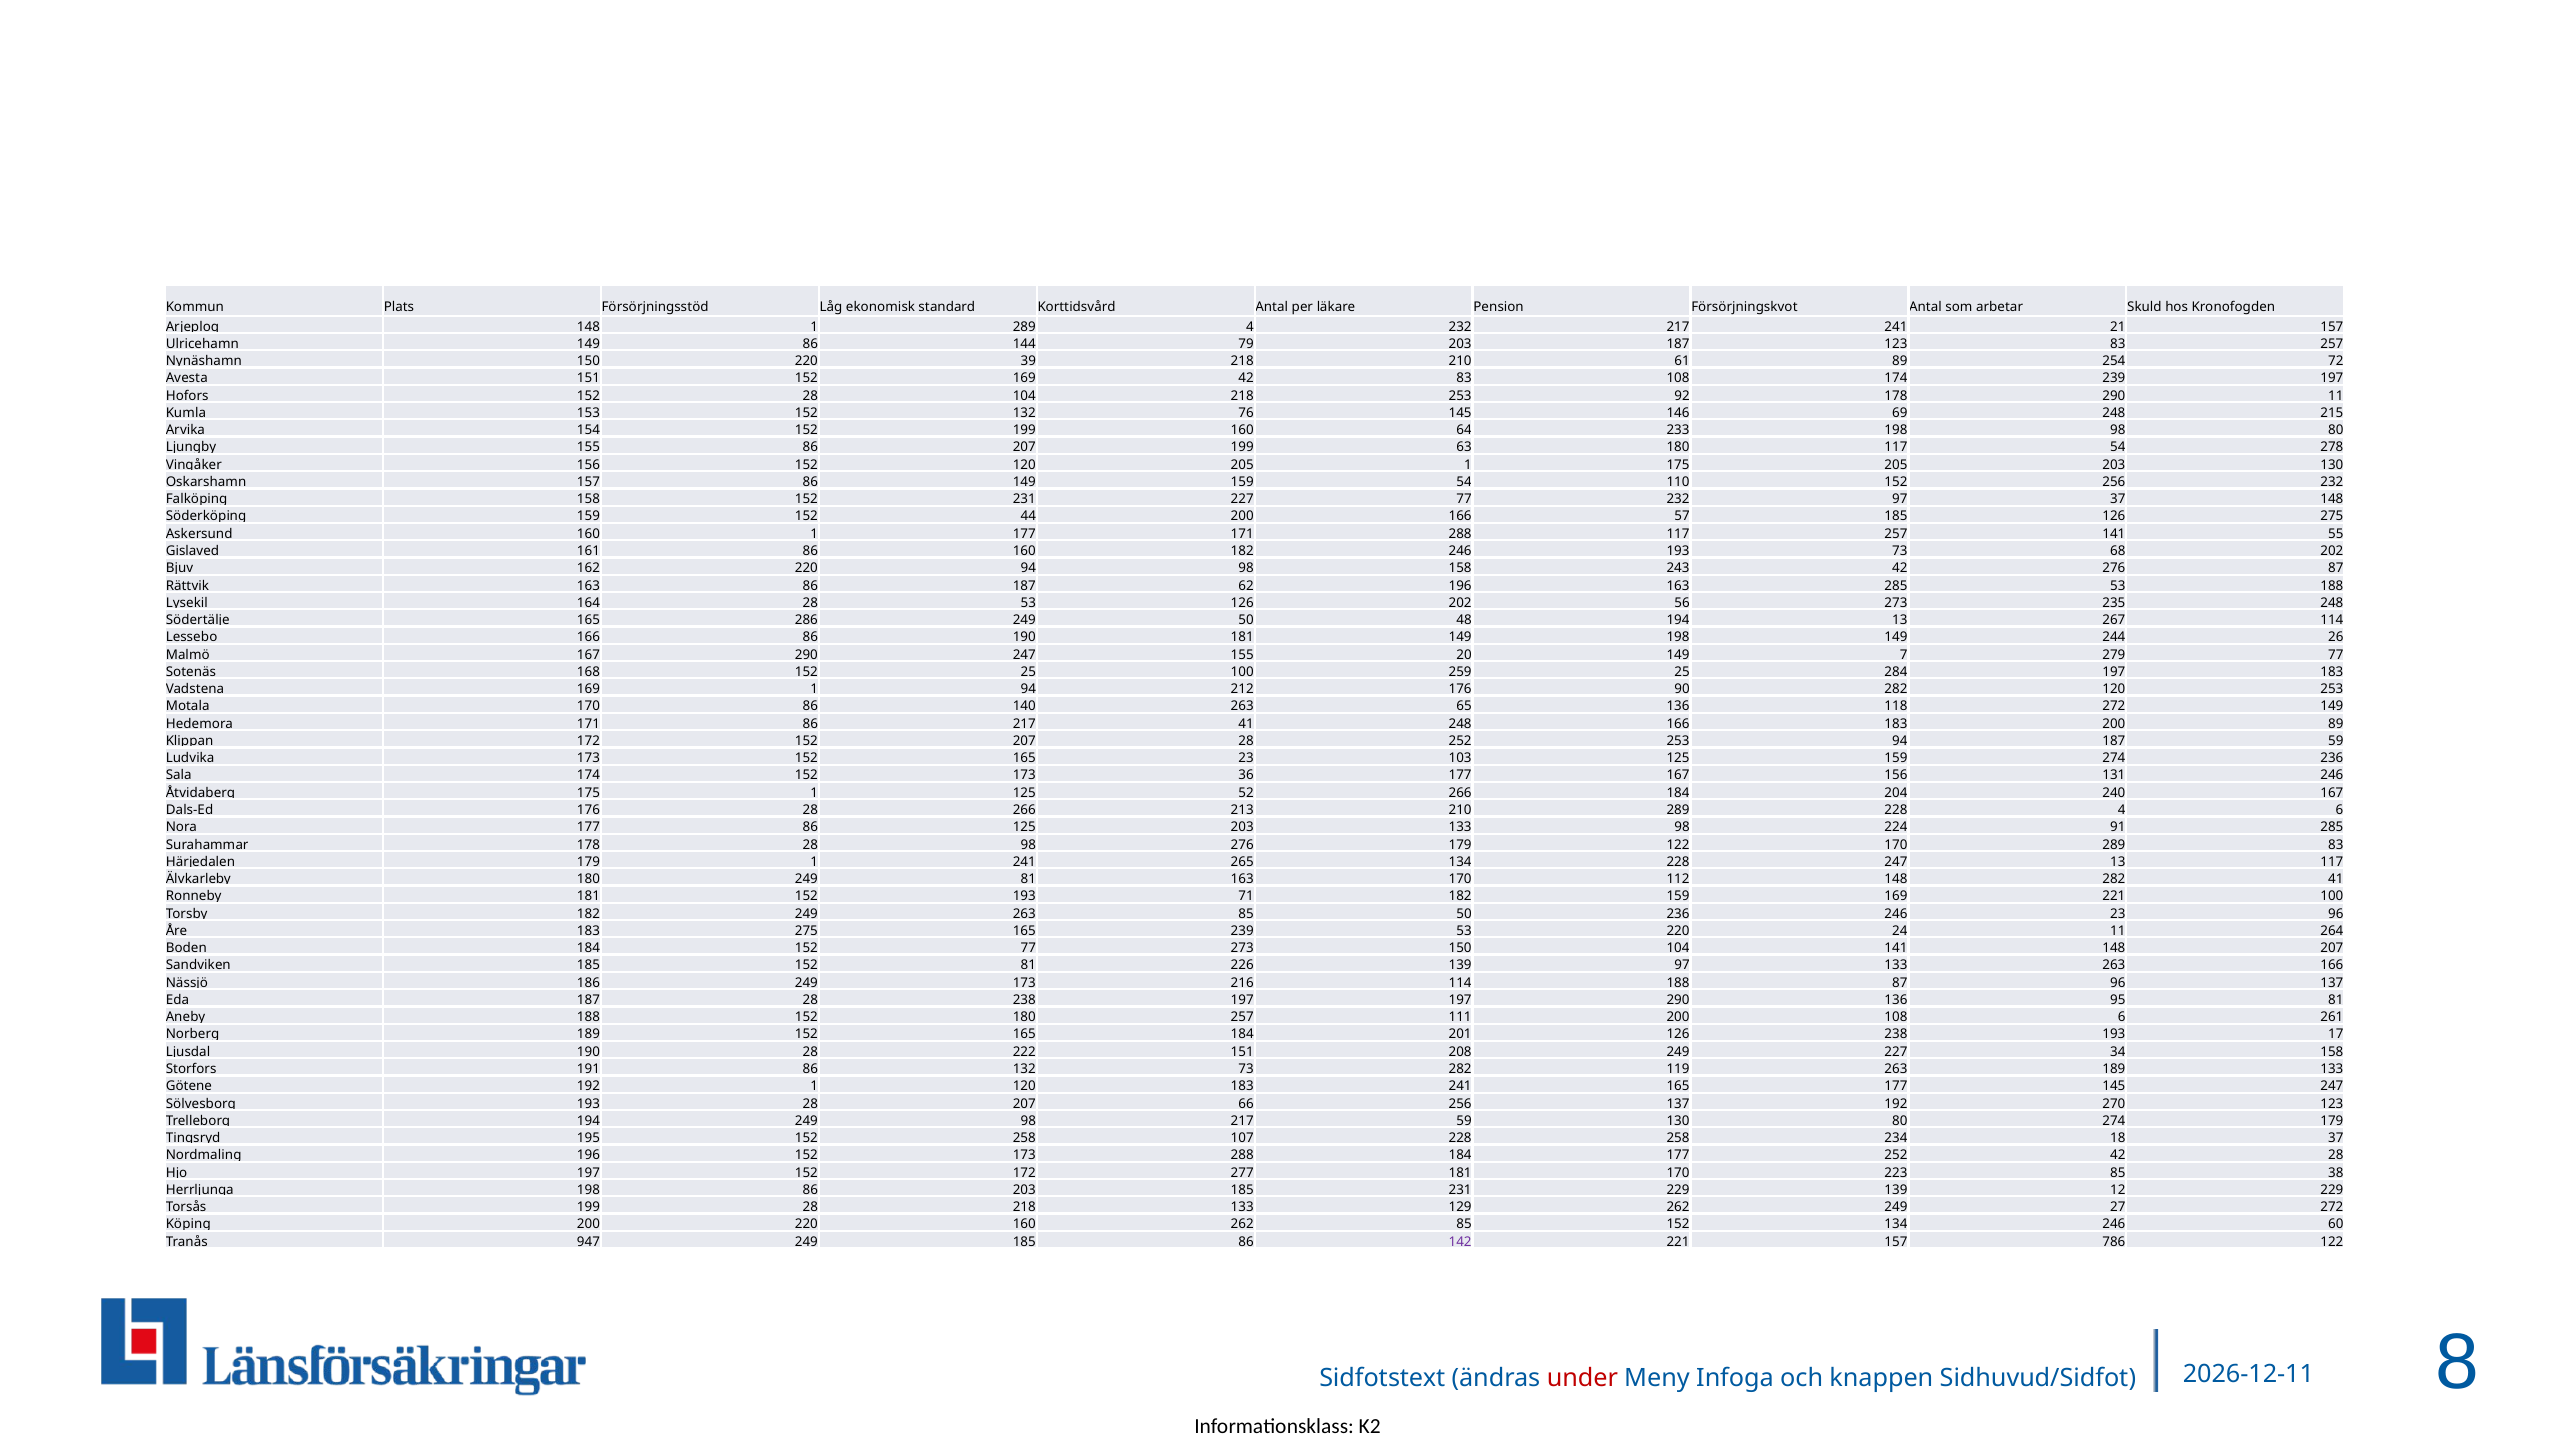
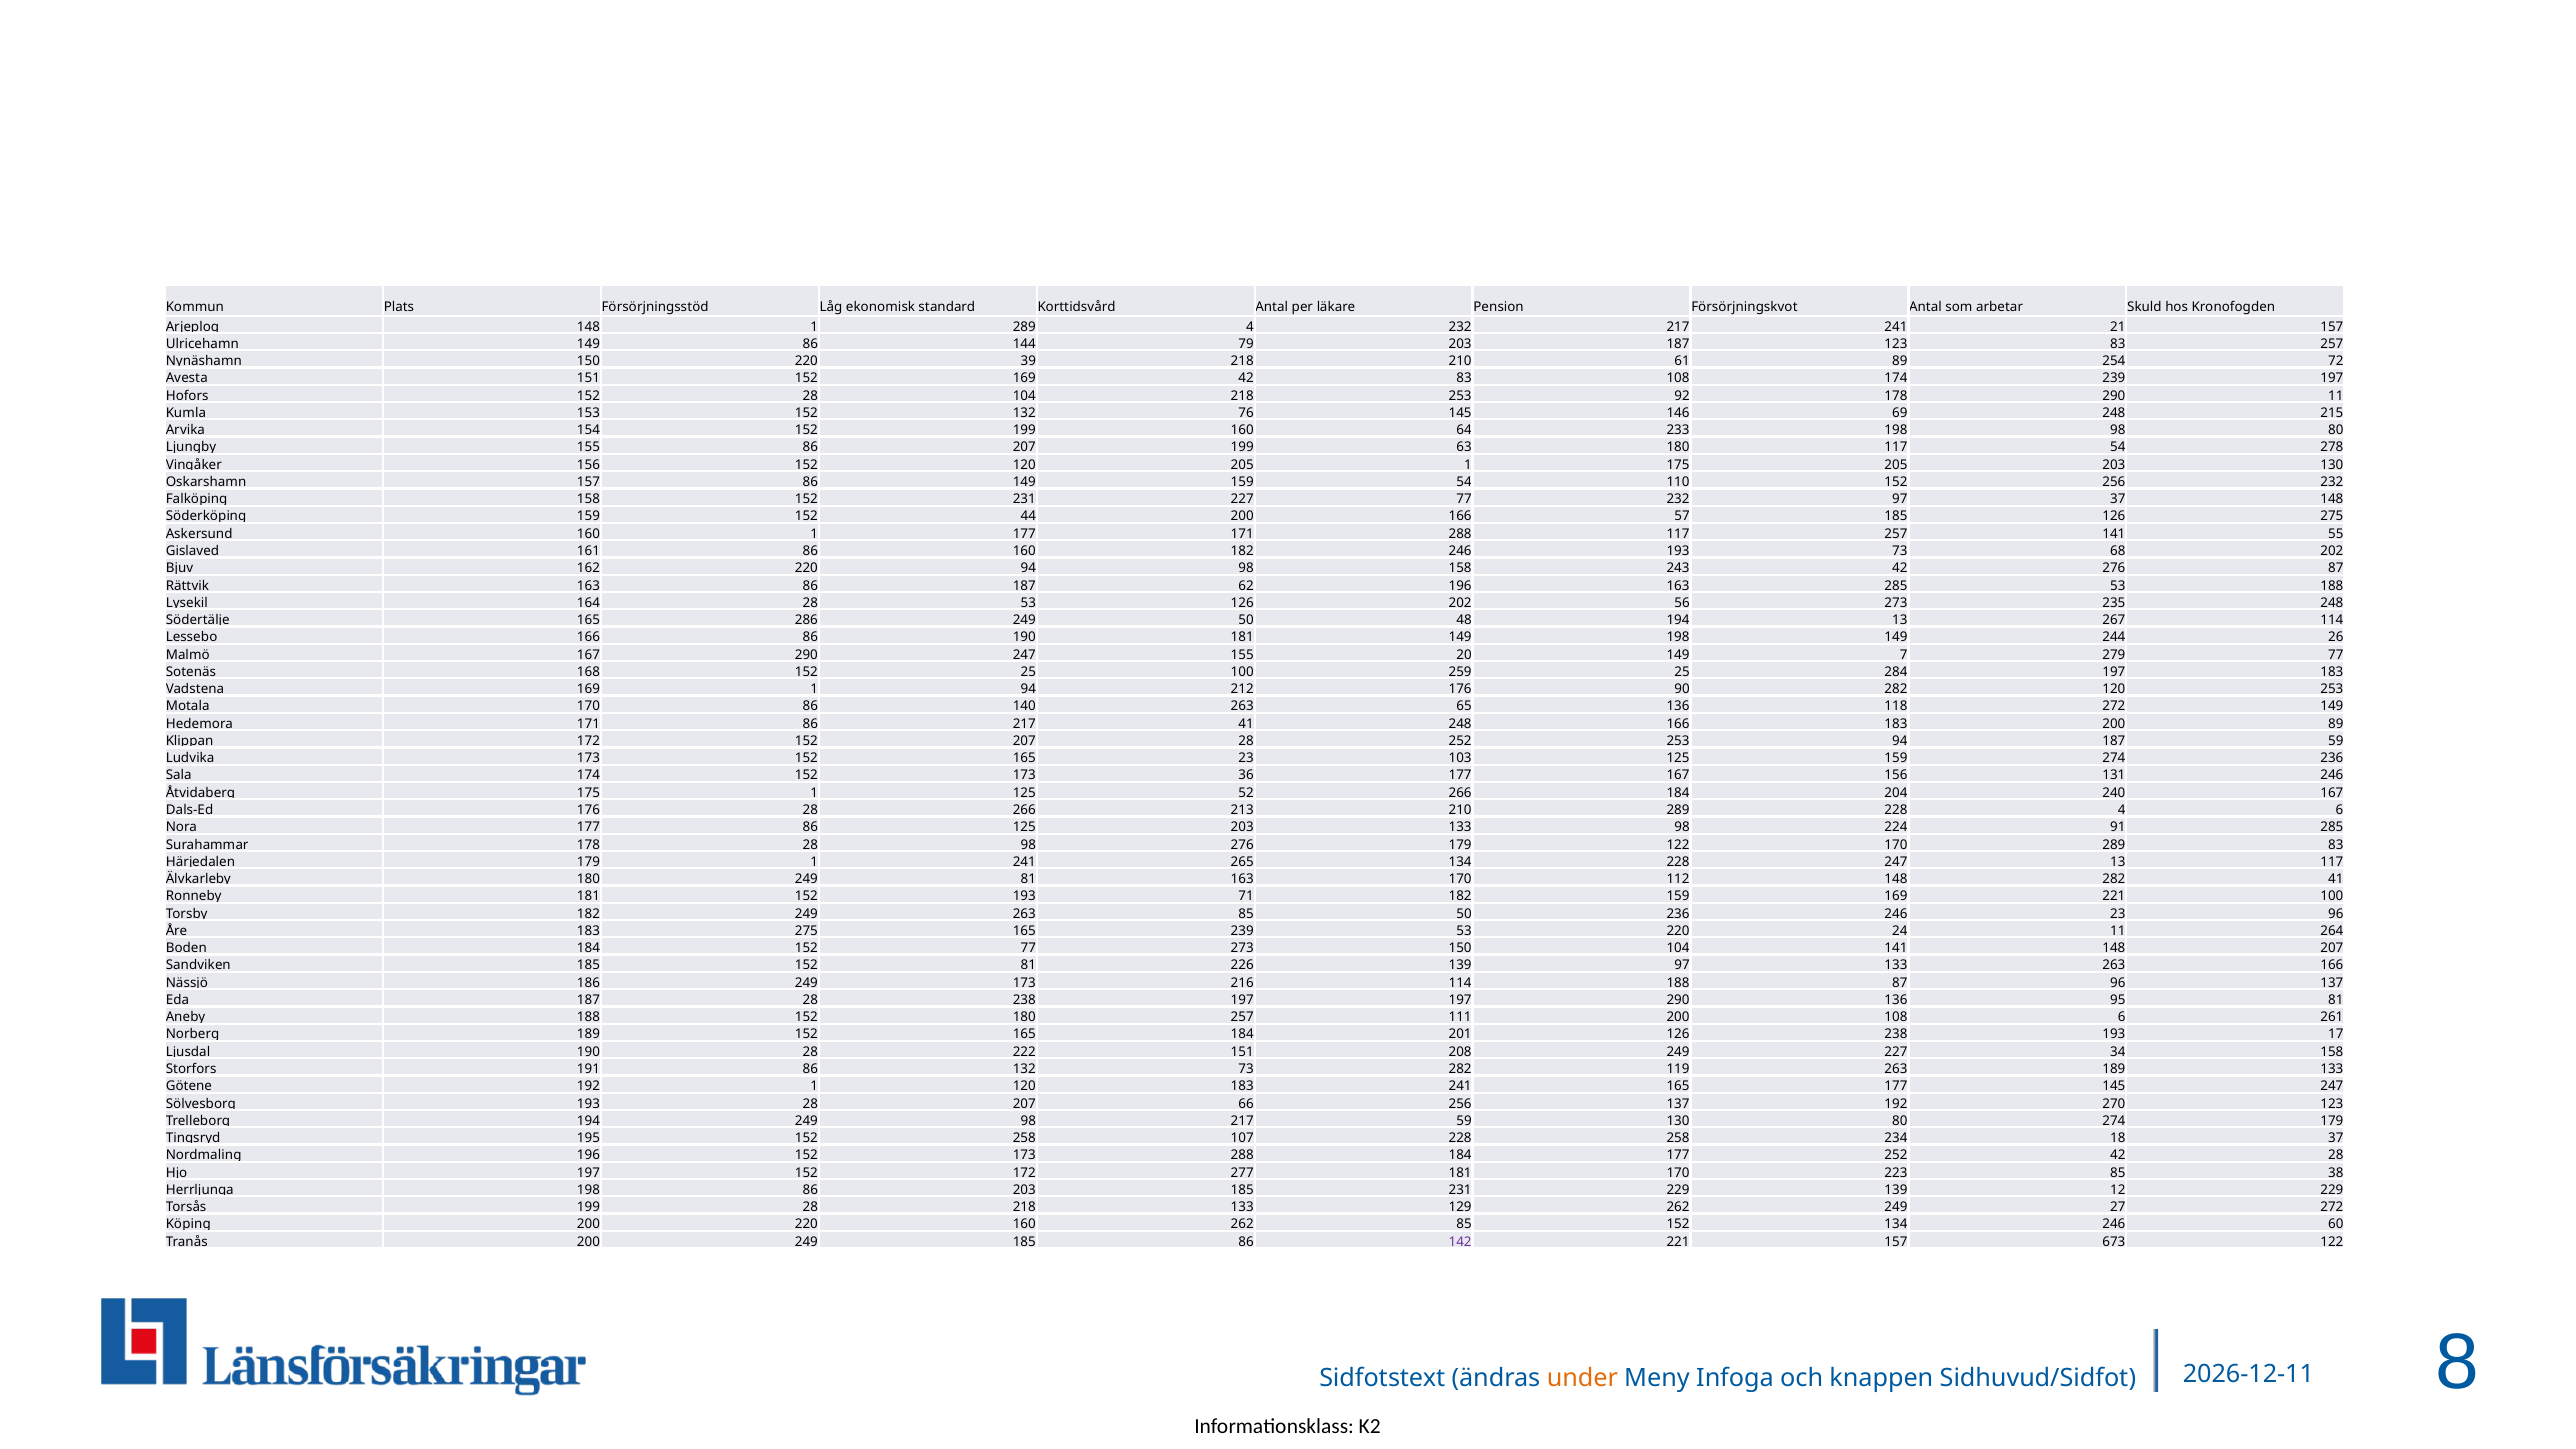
Tranås 947: 947 -> 200 (588, 1242)
786: 786 -> 673 (2114, 1242)
under colour: red -> orange (1582, 1378)
